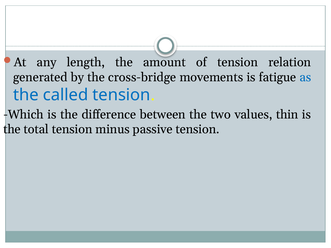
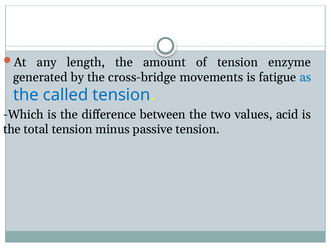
relation: relation -> enzyme (290, 62)
thin: thin -> acid (287, 115)
